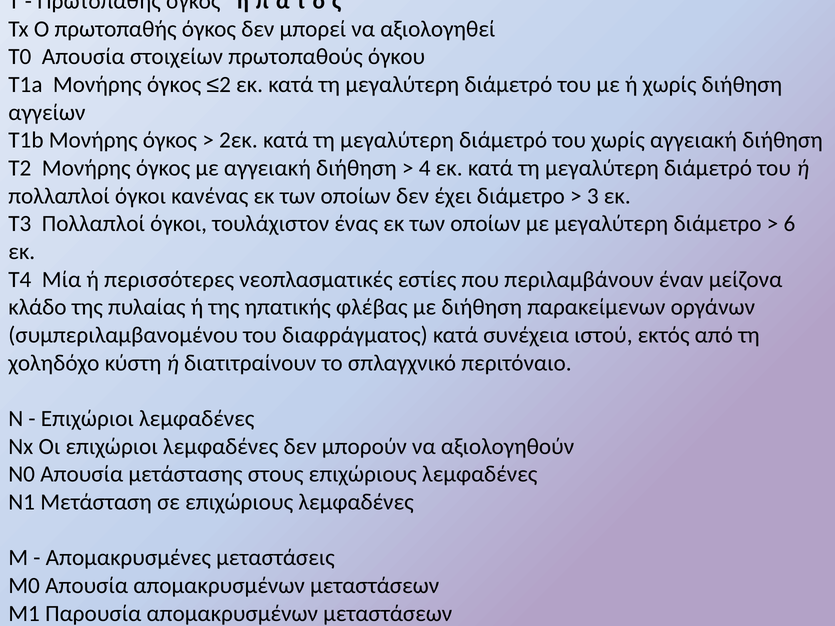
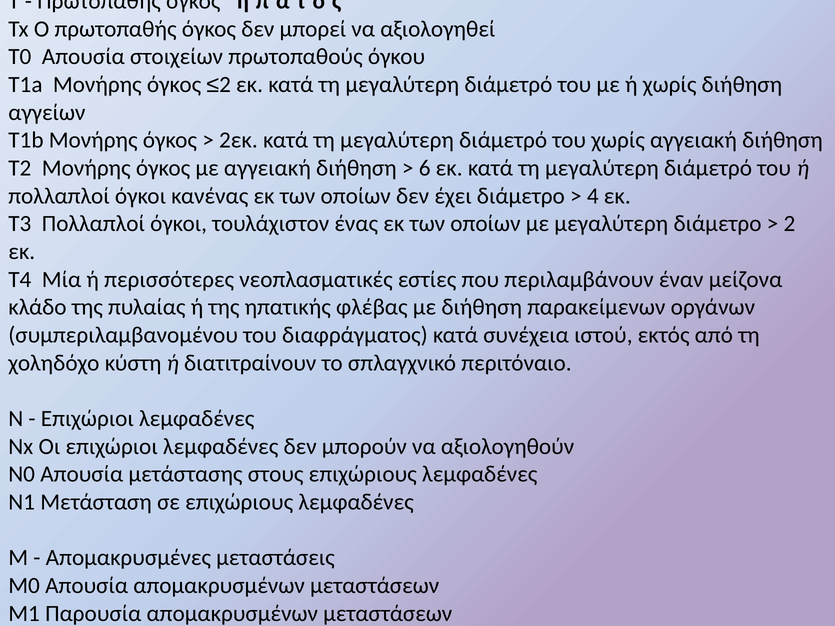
4: 4 -> 6 (425, 168)
3: 3 -> 4 (593, 196)
6: 6 -> 2 (789, 224)
